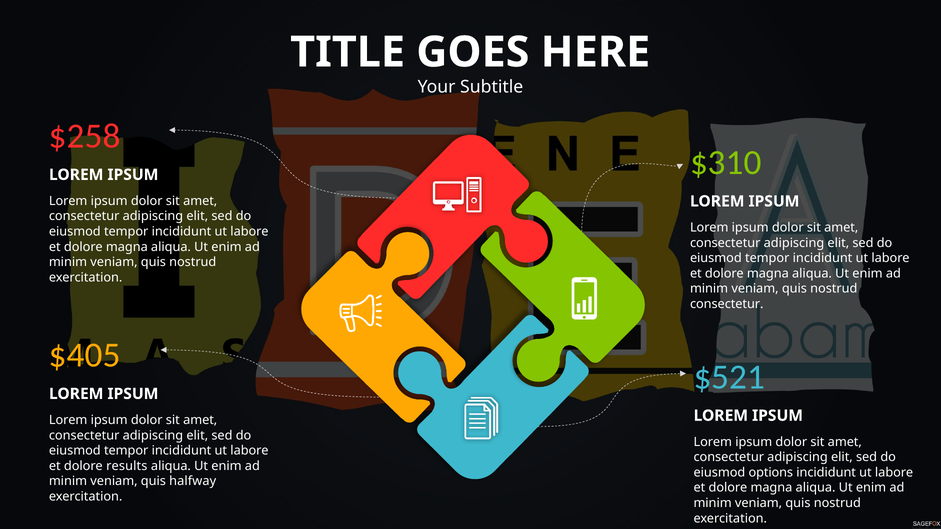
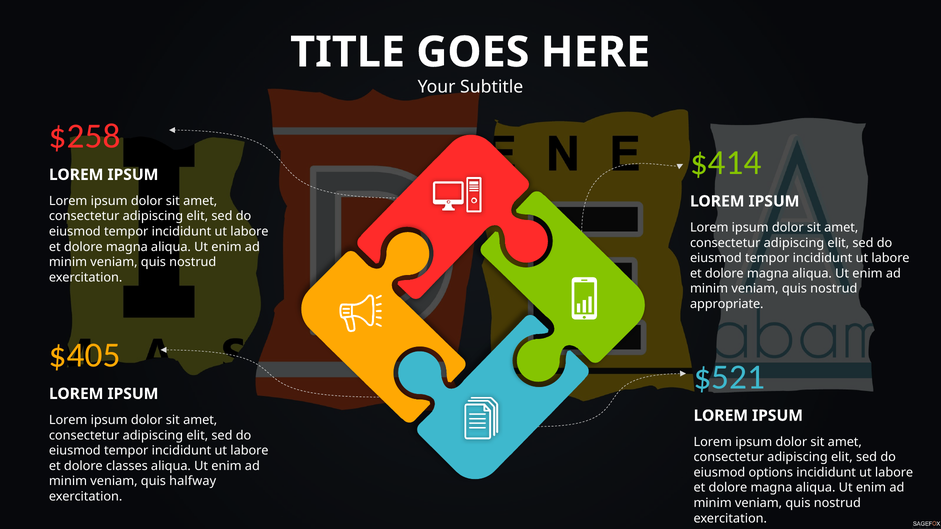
$310: $310 -> $414 (726, 163)
consectetur: consectetur -> appropriate (727, 304)
results: results -> classes (127, 466)
